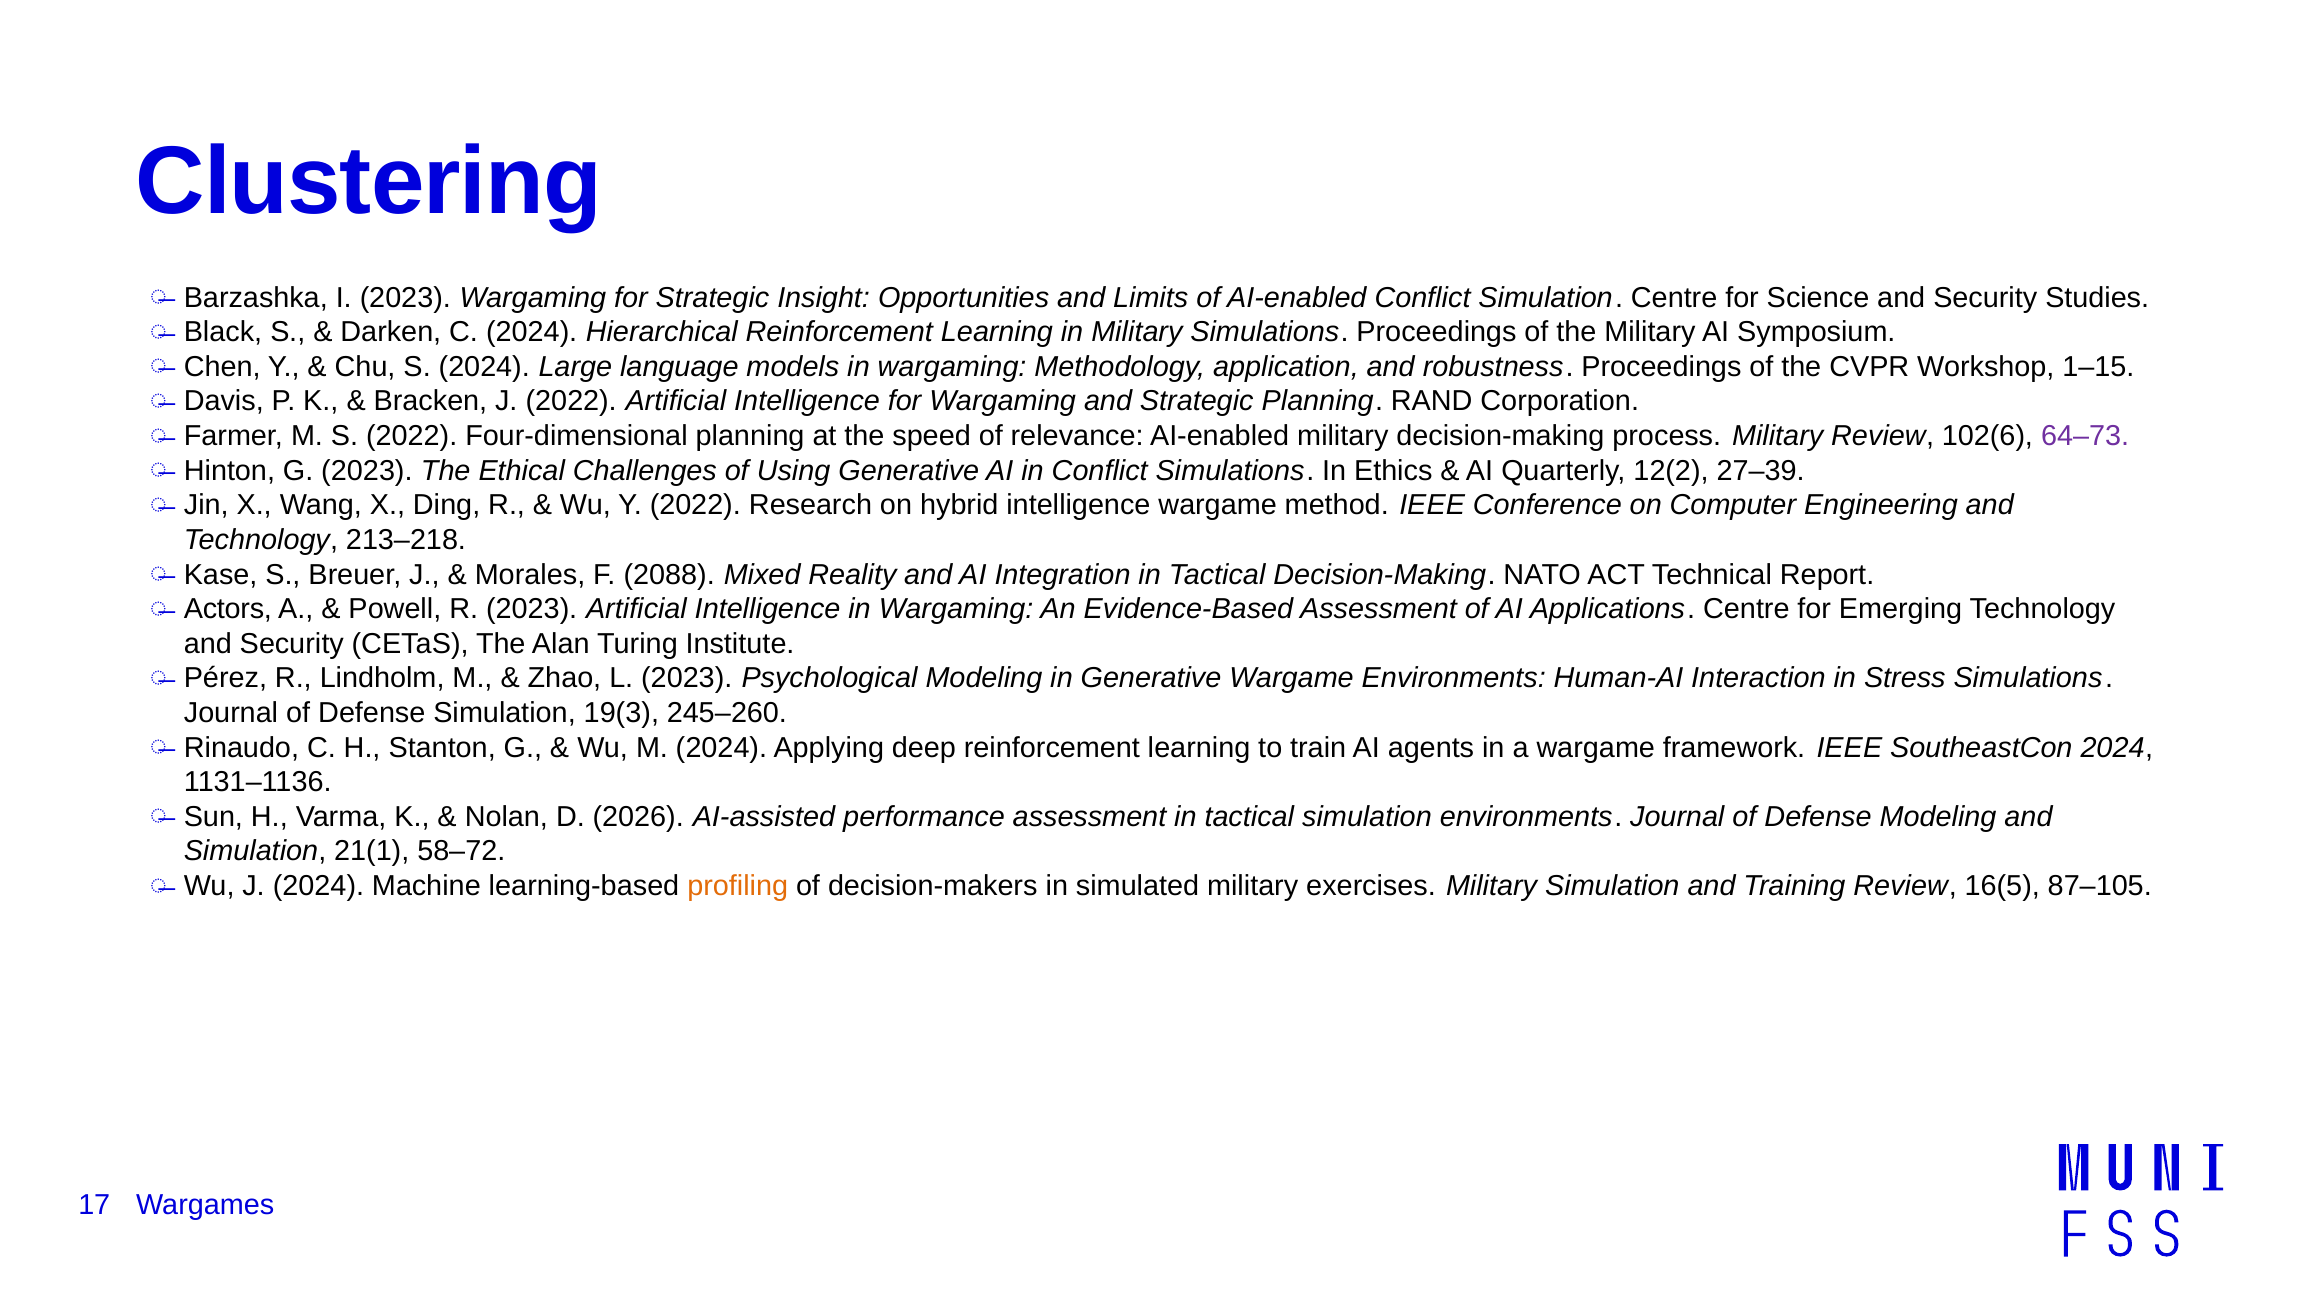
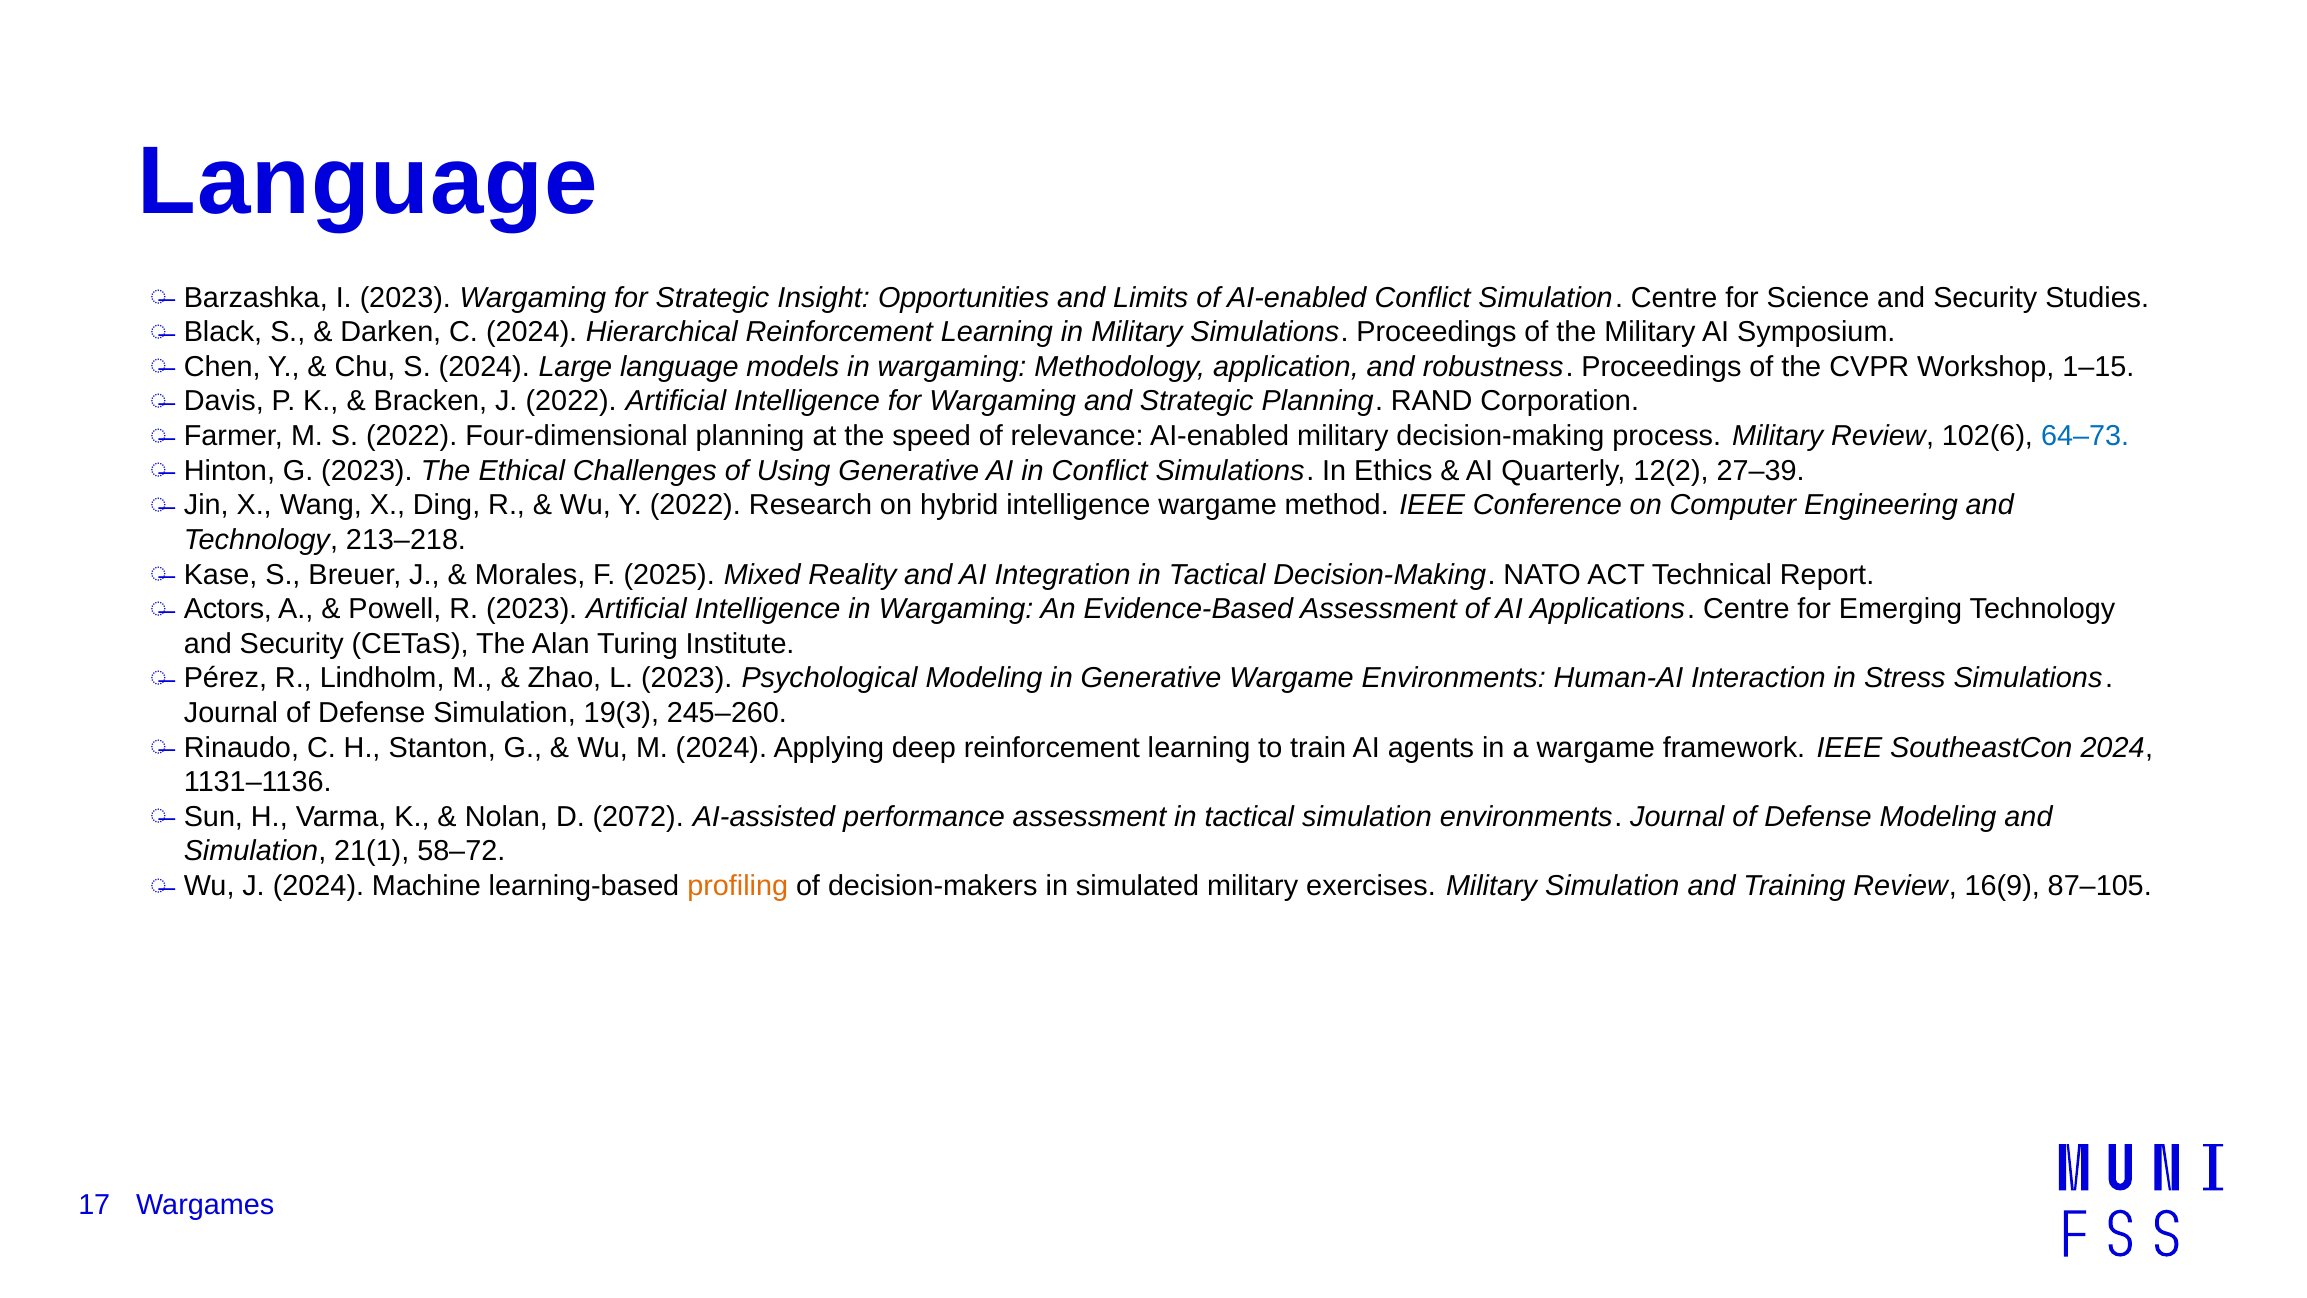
Clustering: Clustering -> Language (368, 181)
64–73 colour: purple -> blue (2085, 436)
2088: 2088 -> 2025 (669, 574)
2026: 2026 -> 2072 (638, 817)
16(5: 16(5 -> 16(9 (2002, 886)
